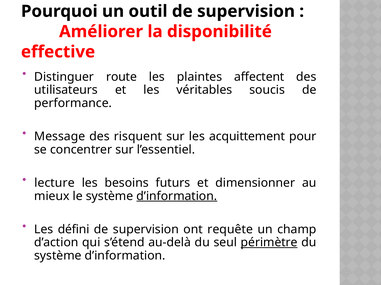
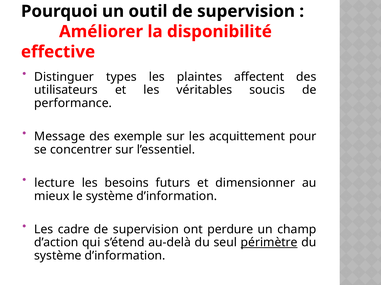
route: route -> types (122, 77)
risquent: risquent -> exemple (138, 137)
d’information underline: present -> none (177, 197)
défini: défini -> cadre (74, 230)
requête: requête -> perdure (230, 230)
